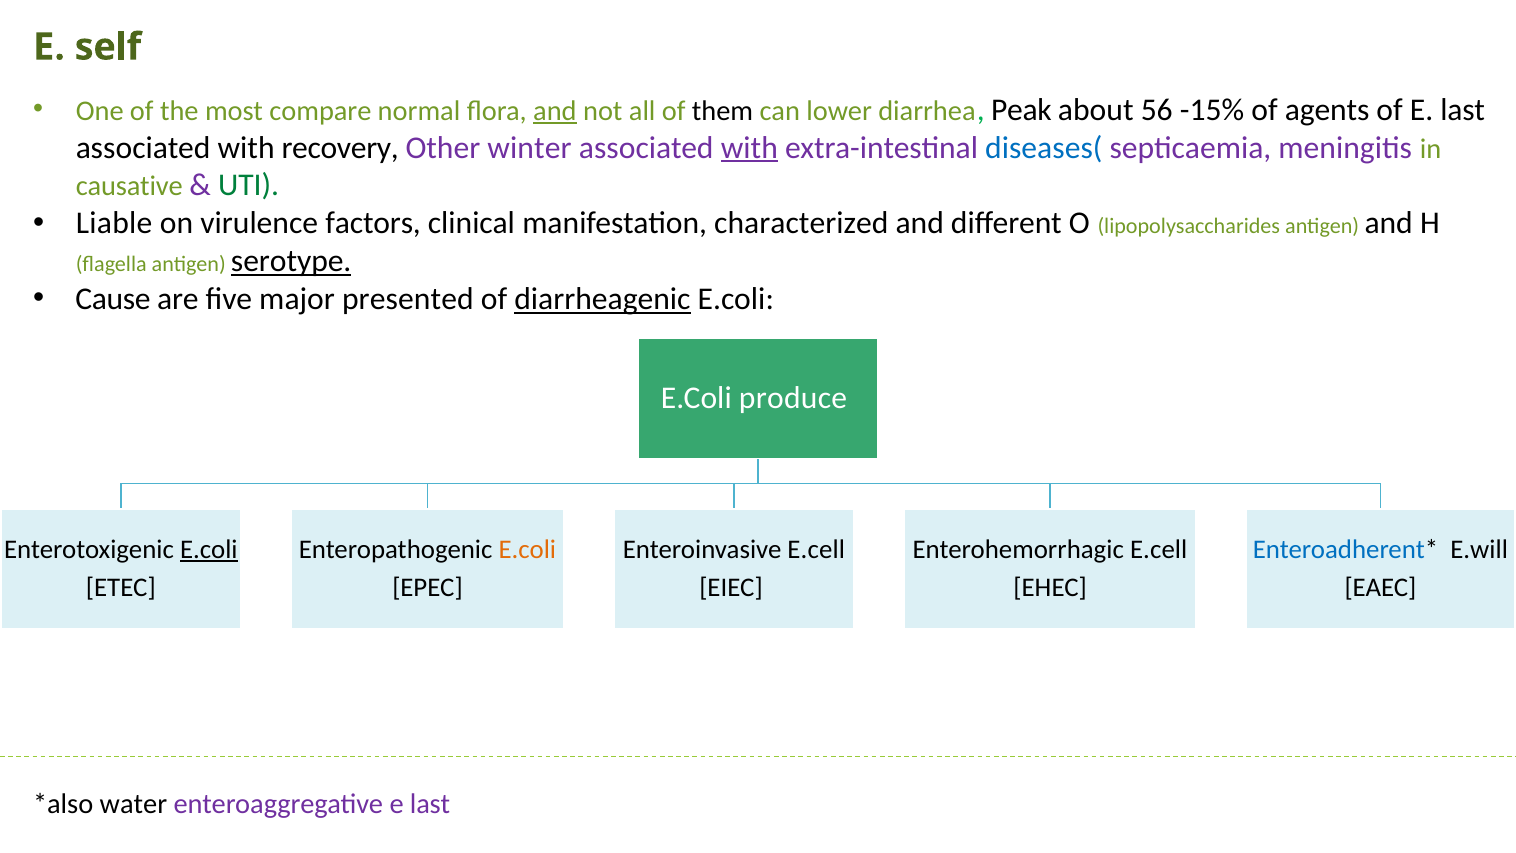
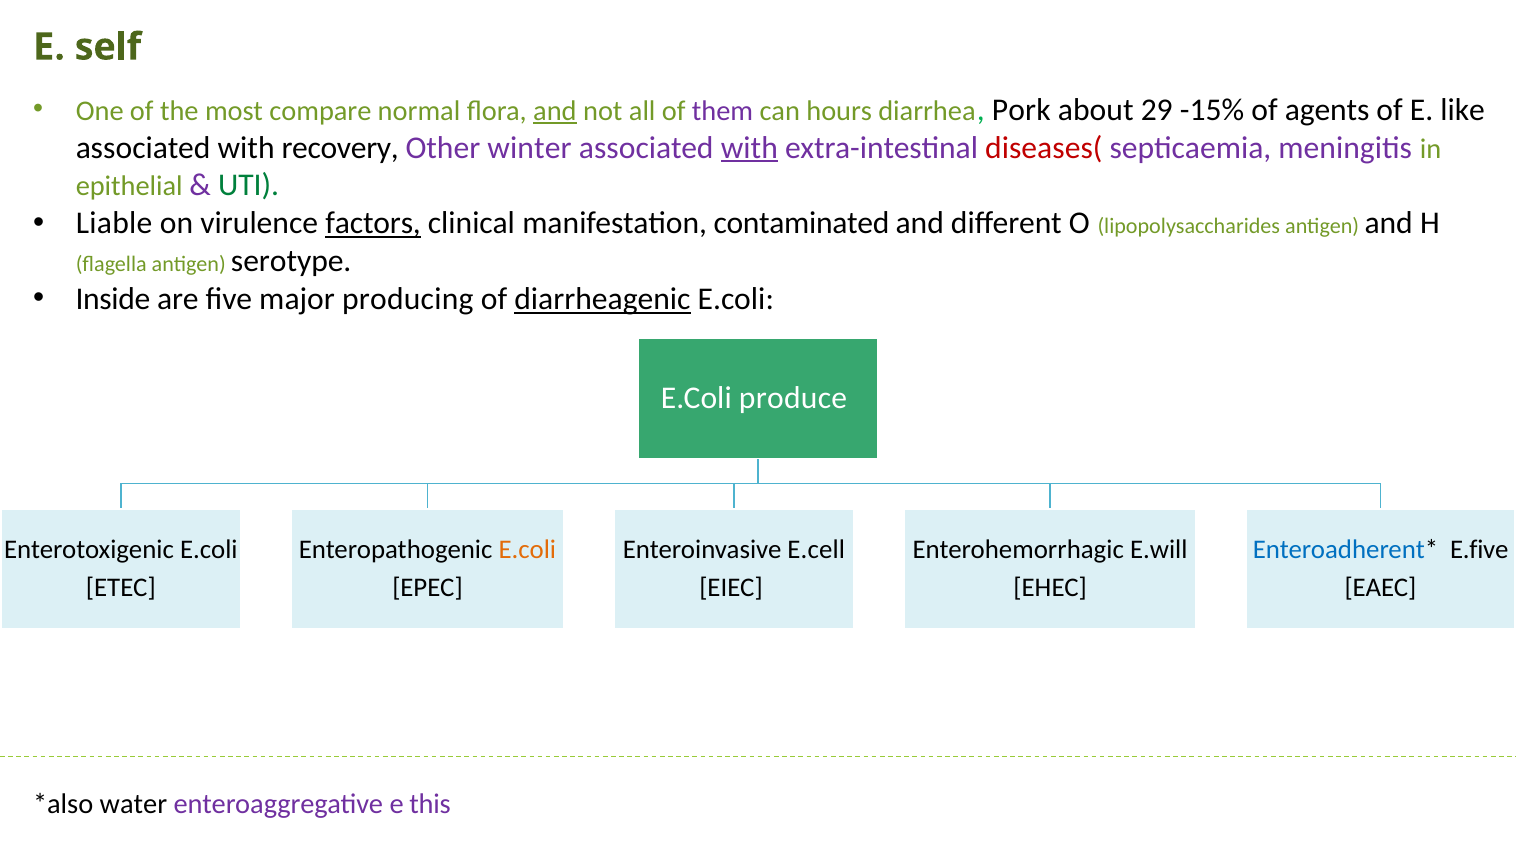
them colour: black -> purple (723, 111)
lower: lower -> hours (839, 111)
Peak: Peak -> Pork (1021, 110)
56: 56 -> 29 (1157, 110)
of E last: last -> like (1463, 110)
diseases( colour: blue -> red (1044, 148)
causative: causative -> epithelial (129, 187)
factors underline: none -> present (373, 223)
characterized: characterized -> contaminated (801, 223)
serotype underline: present -> none (291, 261)
Cause: Cause -> Inside (113, 299)
presented: presented -> producing (408, 299)
E.coli underline: present -> none (209, 549)
E.cell: E.cell -> E.will (1159, 549)
E.will: E.will -> E.five (1479, 549)
enteroaggregative e last: last -> this (430, 804)
